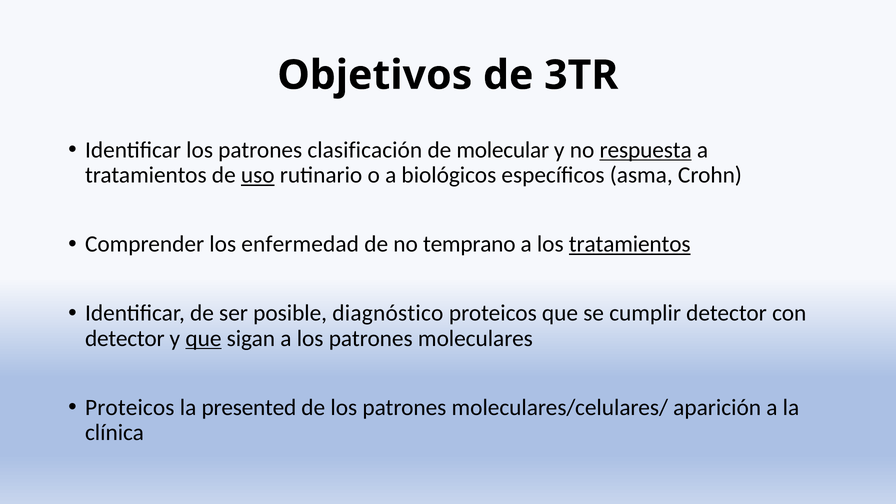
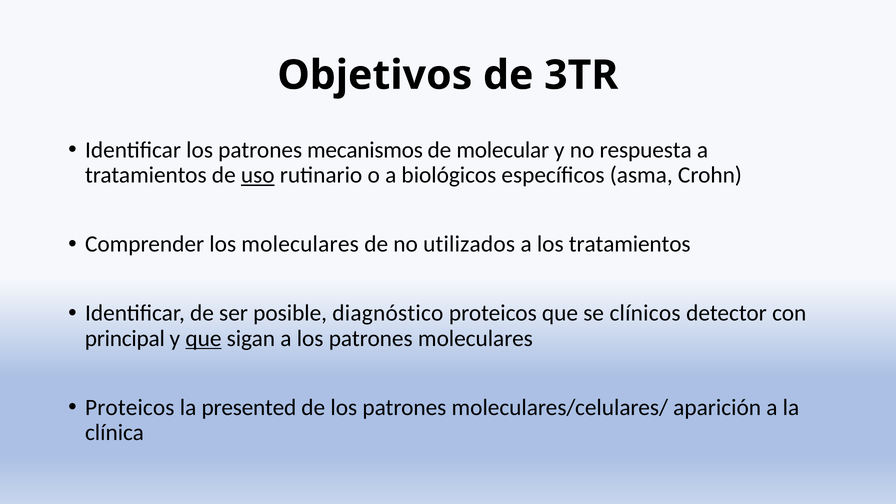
clasificación: clasificación -> mecanismos (365, 150)
respuesta underline: present -> none (646, 150)
los enfermedad: enfermedad -> moleculares (300, 244)
temprano: temprano -> utilizados (469, 244)
tratamientos underline: present -> none (630, 244)
cumplir: cumplir -> clínicos (645, 313)
detector: detector -> principal (125, 338)
